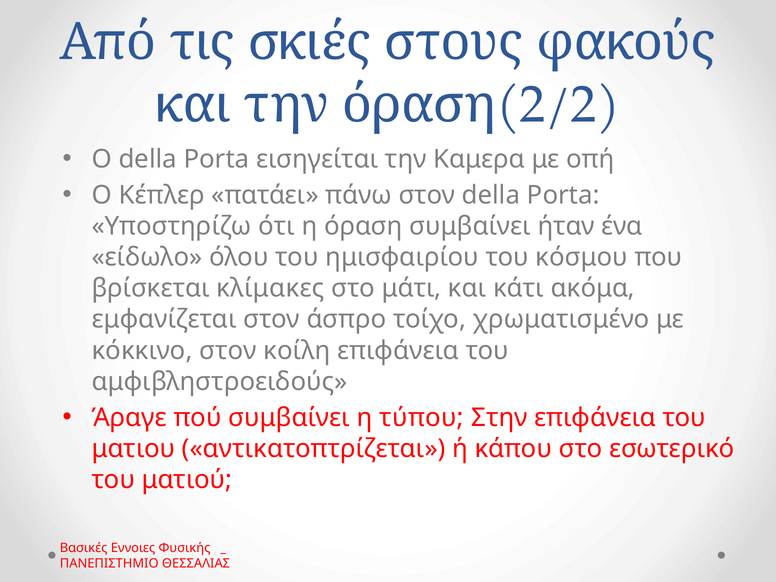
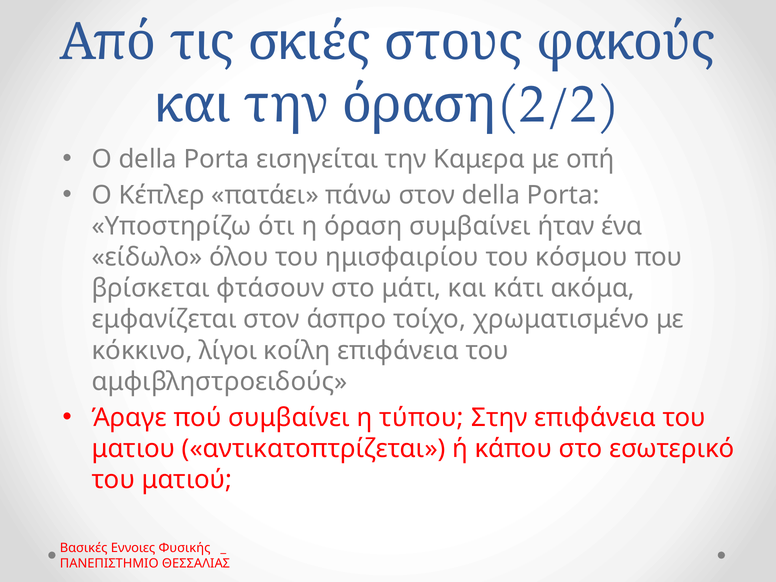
κλίμακες: κλίμακες -> φτάσουν (271, 288)
κόκκινο στον: στον -> λίγοι (228, 350)
